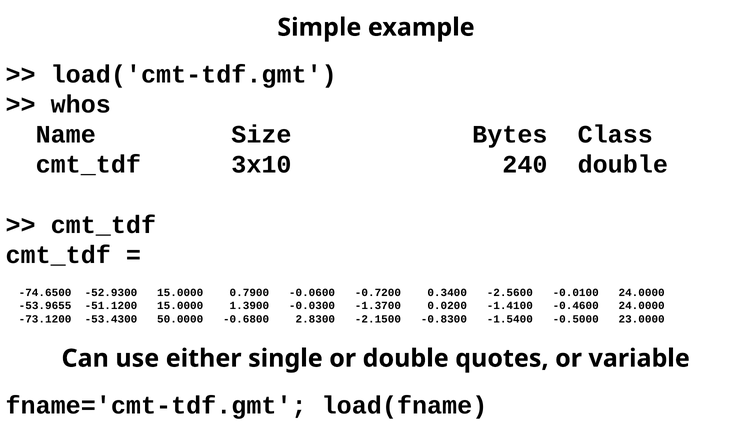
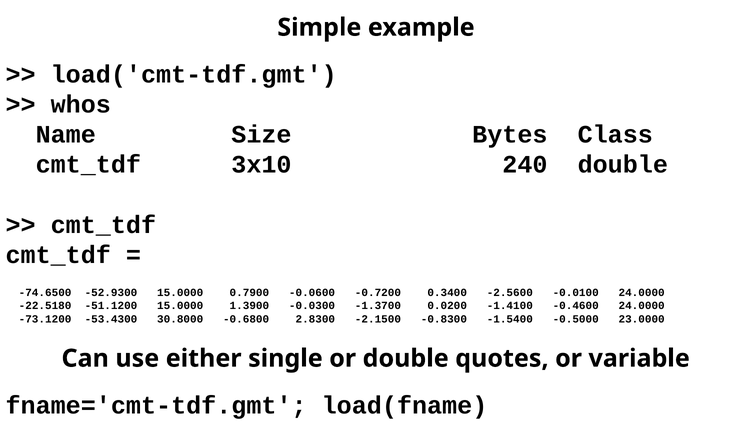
-53.9655: -53.9655 -> -22.5180 (45, 306)
50.0000: 50.0000 -> 30.8000 (180, 319)
